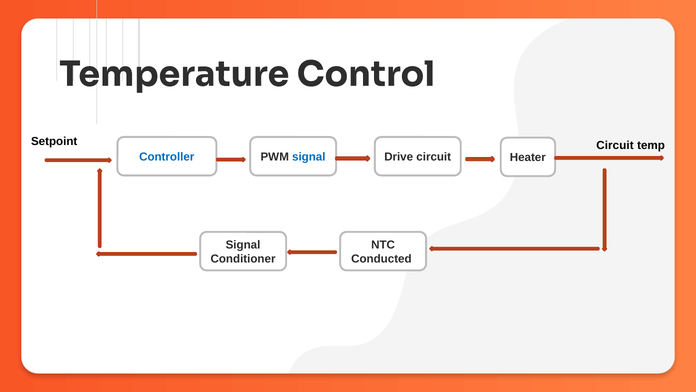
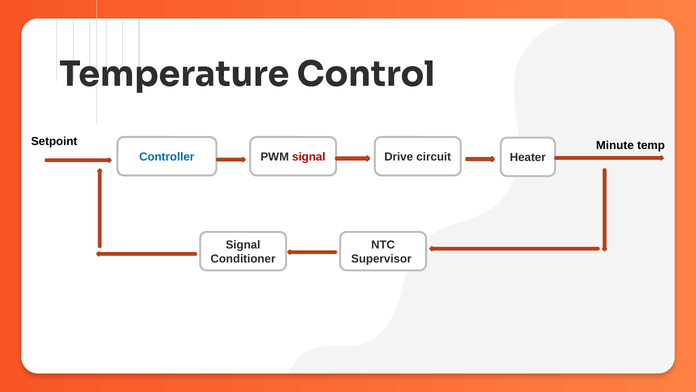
Circuit: Circuit -> Minute (615, 145)
signal colour: blue -> red (309, 157)
Conducted: Conducted -> Supervisor (381, 259)
